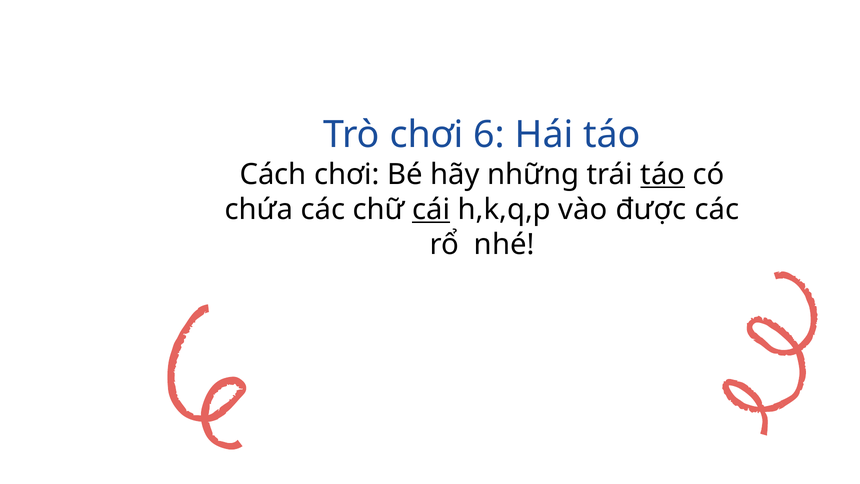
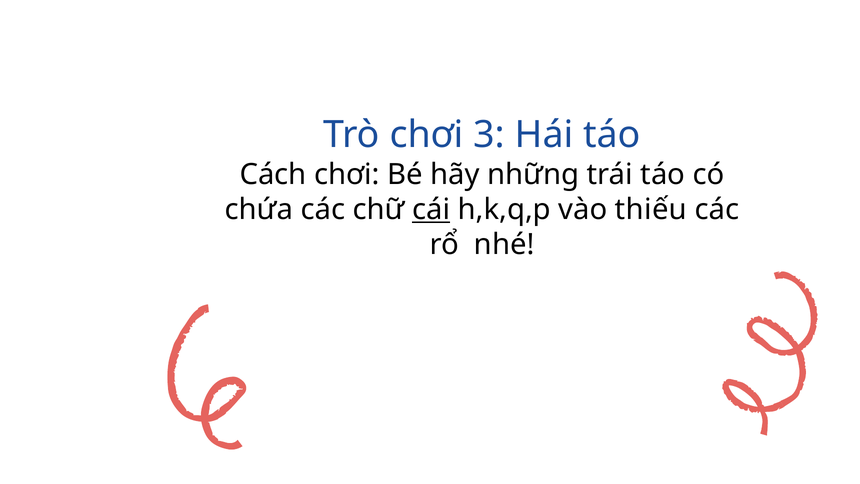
6: 6 -> 3 (489, 135)
táo underline: present -> none (663, 174)
được: được -> thiếu (651, 210)
